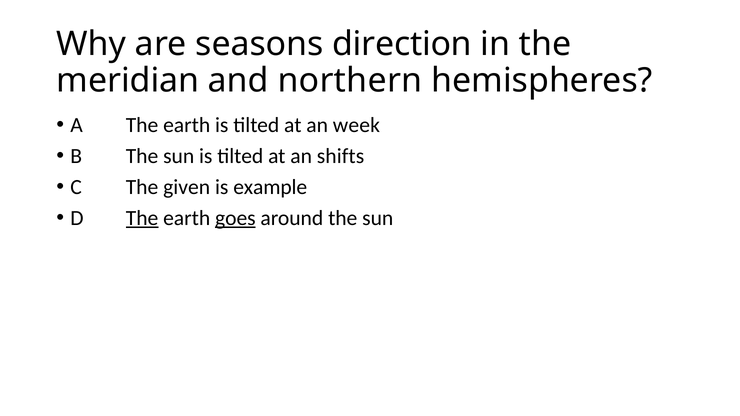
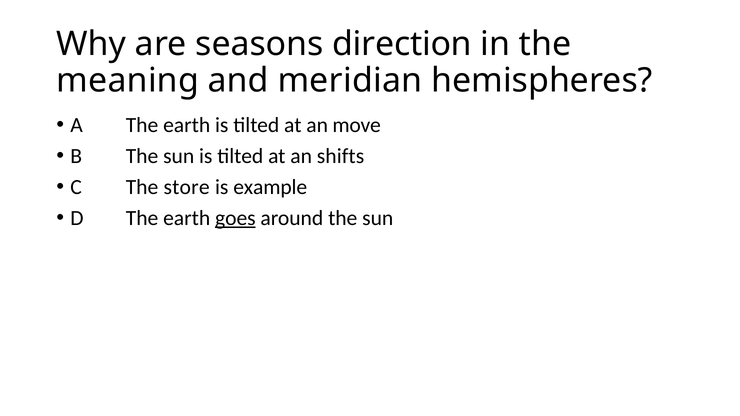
meridian: meridian -> meaning (128, 80)
northern: northern -> meridian (350, 80)
week: week -> move (357, 125)
given: given -> store (187, 187)
The underline: present -> none (142, 218)
